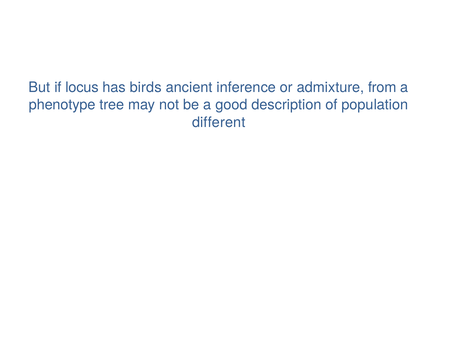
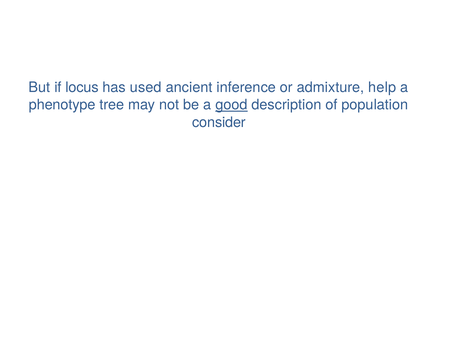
birds: birds -> used (146, 87)
from: from -> help (382, 87)
good underline: none -> present (231, 105)
different: different -> consider (219, 122)
